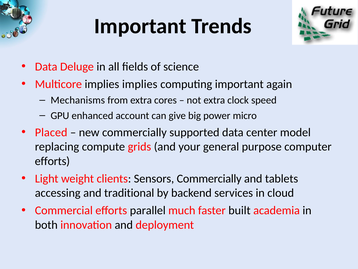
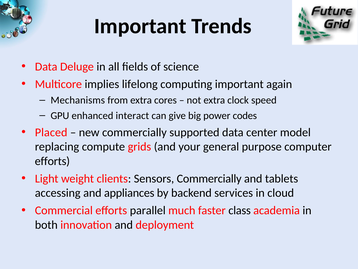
implies implies: implies -> lifelong (140, 84)
account: account -> interact (132, 115)
micro: micro -> codes (245, 115)
traditional: traditional -> appliances (129, 193)
built: built -> class (240, 210)
